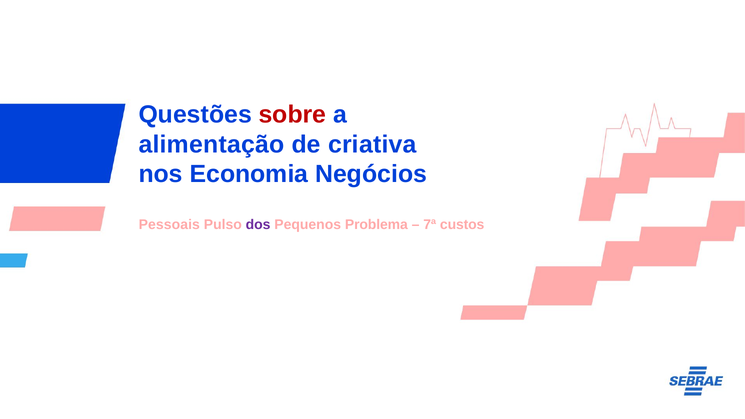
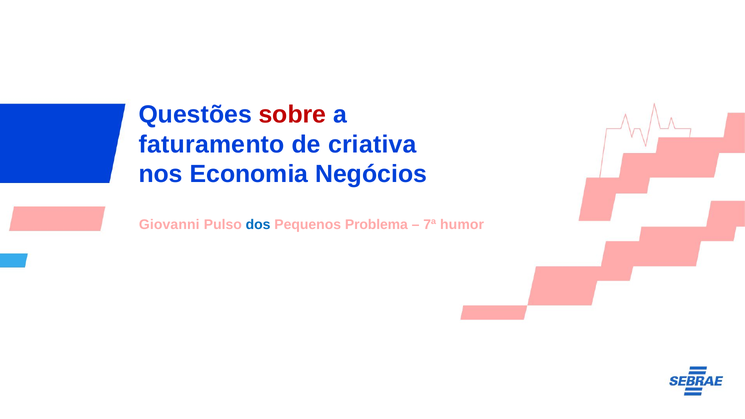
alimentação: alimentação -> faturamento (212, 144)
Pessoais: Pessoais -> Giovanni (169, 224)
dos colour: purple -> blue (258, 224)
custos: custos -> humor (462, 224)
